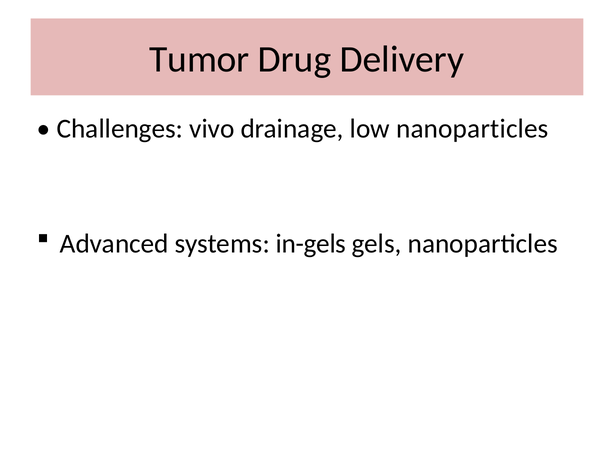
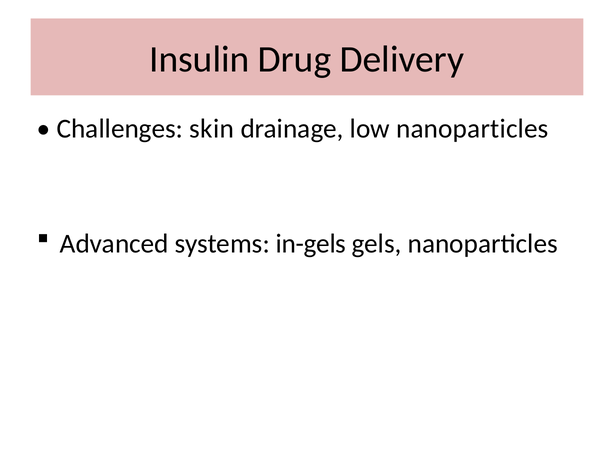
Tumor: Tumor -> Insulin (199, 59)
vivo: vivo -> skin (212, 129)
